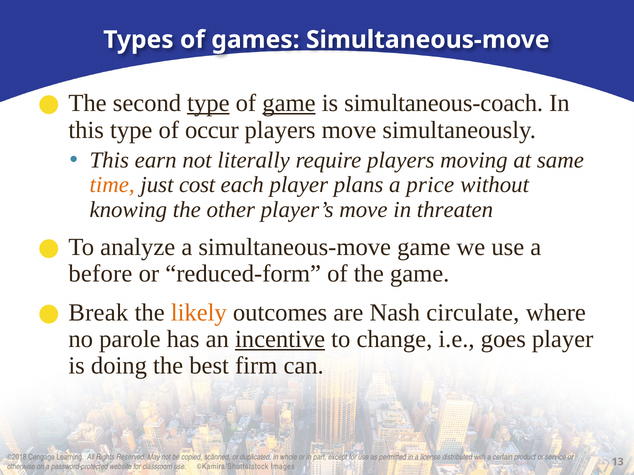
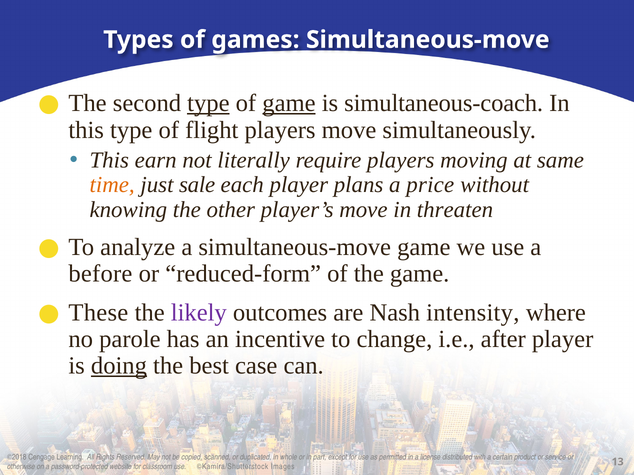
occur: occur -> flight (212, 130)
cost: cost -> sale (197, 185)
Break: Break -> These (98, 313)
likely colour: orange -> purple (199, 313)
circulate: circulate -> intensity (473, 313)
incentive underline: present -> none (280, 339)
goes: goes -> after (503, 339)
doing underline: none -> present (119, 366)
firm: firm -> case (256, 366)
